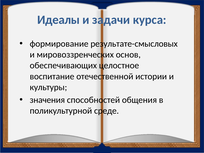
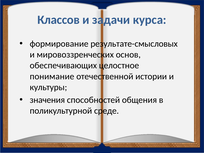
Идеалы: Идеалы -> Классов (59, 20)
воспитание: воспитание -> понимание (52, 76)
